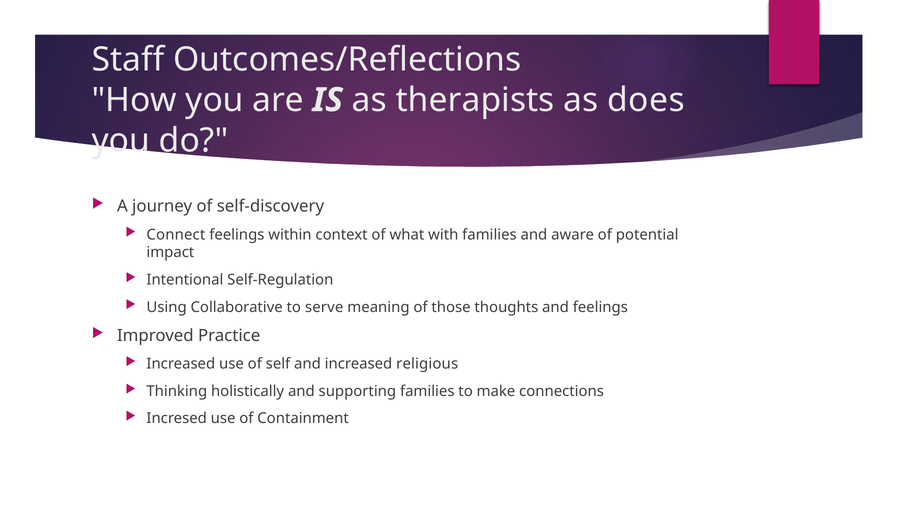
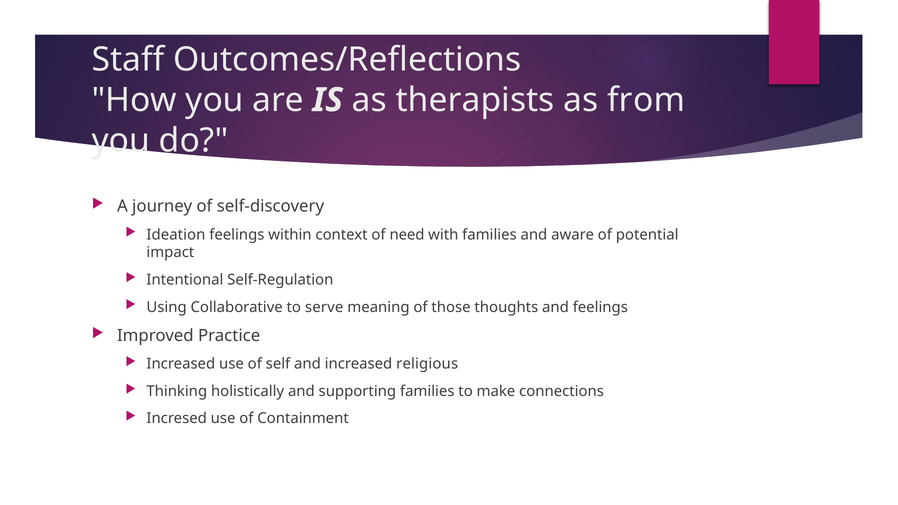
does: does -> from (646, 100)
Connect: Connect -> Ideation (176, 235)
what: what -> need (407, 235)
